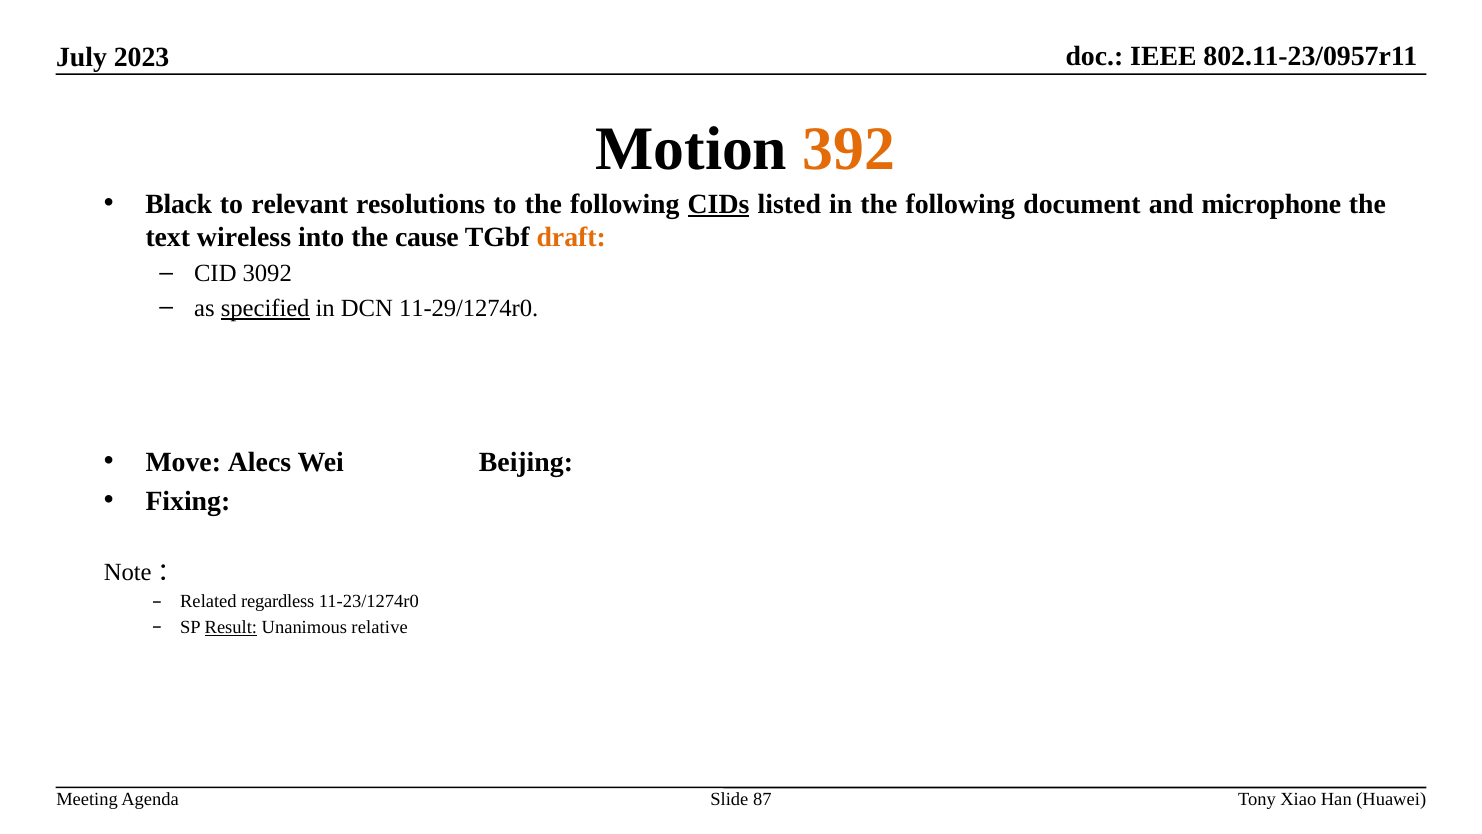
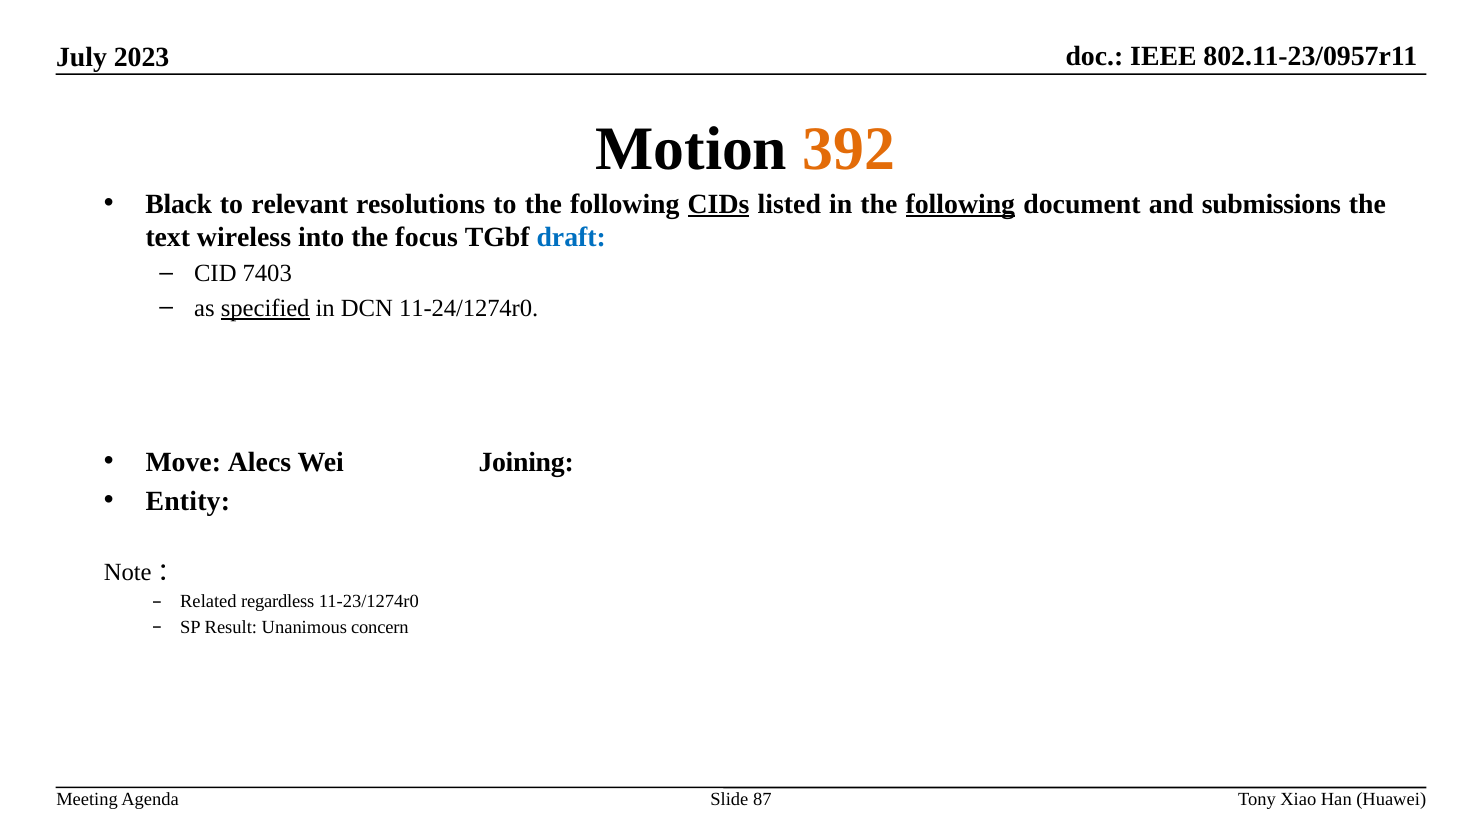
following underline: none -> present (960, 204)
microphone: microphone -> submissions (1271, 204)
cause: cause -> focus (427, 237)
draft colour: orange -> blue (571, 237)
3092: 3092 -> 7403 (267, 273)
11-29/1274r0: 11-29/1274r0 -> 11-24/1274r0 (469, 308)
Beijing: Beijing -> Joining (526, 462)
Fixing: Fixing -> Entity (188, 501)
Result underline: present -> none (231, 627)
relative: relative -> concern (380, 627)
